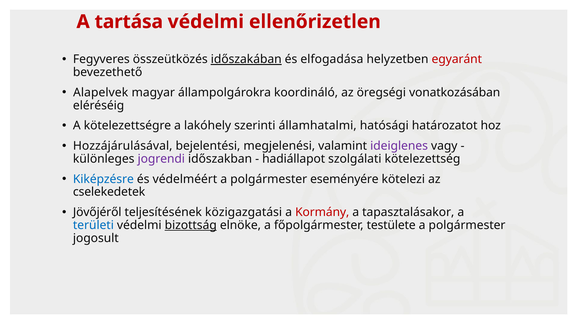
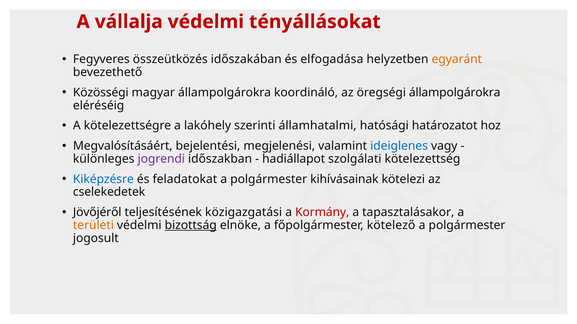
tartása: tartása -> vállalja (129, 22)
ellenőrizetlen: ellenőrizetlen -> tényállásokat (315, 22)
időszakában underline: present -> none (246, 59)
egyaránt colour: red -> orange (457, 59)
Alapelvek: Alapelvek -> Közösségi (101, 93)
öregségi vonatkozásában: vonatkozásában -> állampolgárokra (455, 93)
Hozzájárulásával: Hozzájárulásával -> Megvalósításáért (123, 146)
ideiglenes colour: purple -> blue (399, 146)
védelméért: védelméért -> feladatokat (185, 179)
eseményére: eseményére -> kihívásainak (344, 179)
területi colour: blue -> orange (93, 226)
testülete: testülete -> kötelező (391, 226)
